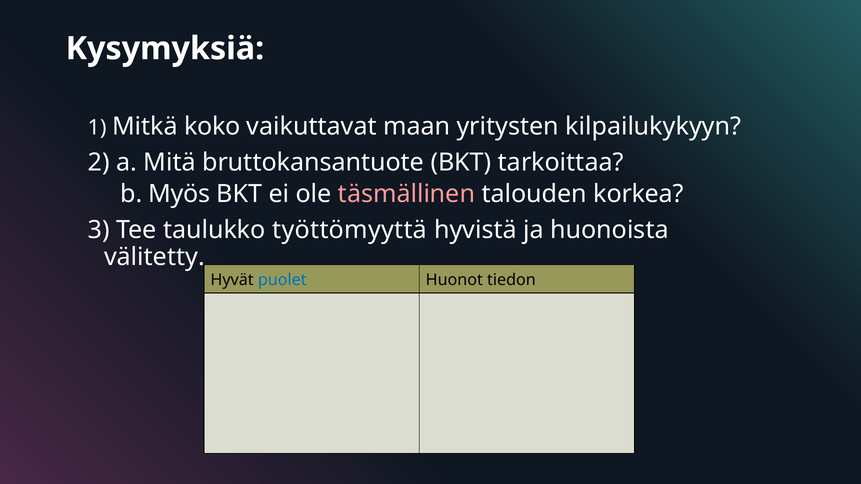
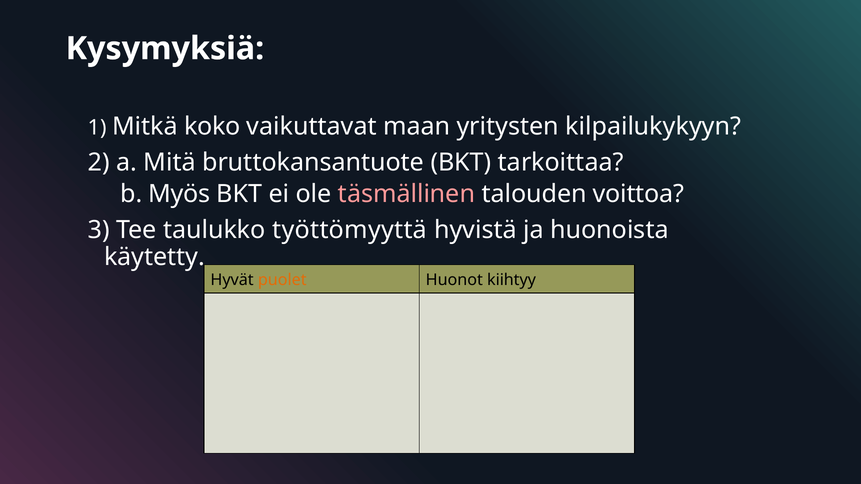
korkea: korkea -> voittoa (638, 194)
välitetty: välitetty -> käytetty (154, 257)
puolet colour: blue -> orange (282, 280)
tiedon: tiedon -> kiihtyy (512, 280)
